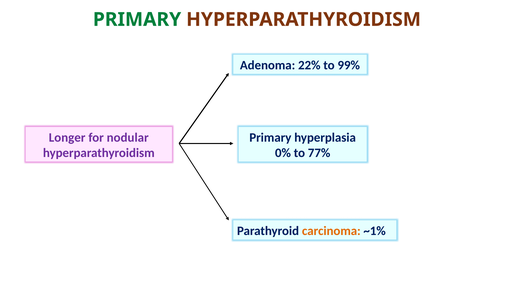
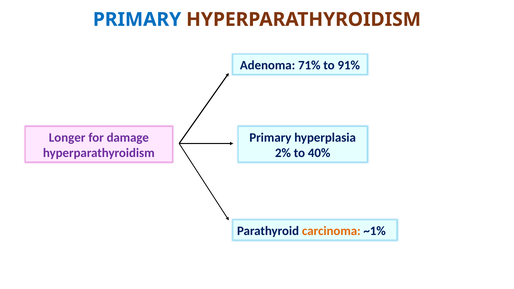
PRIMARY colour: green -> blue (137, 20)
22%: 22% -> 71% (309, 65)
99%: 99% -> 91% (349, 65)
nodular: nodular -> damage (128, 138)
0%: 0% -> 2% (283, 153)
77%: 77% -> 40% (319, 153)
